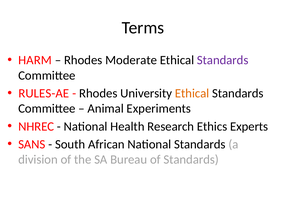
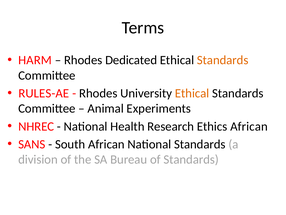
Moderate: Moderate -> Dedicated (131, 60)
Standards colour: purple -> orange (223, 60)
Ethics Experts: Experts -> African (249, 126)
